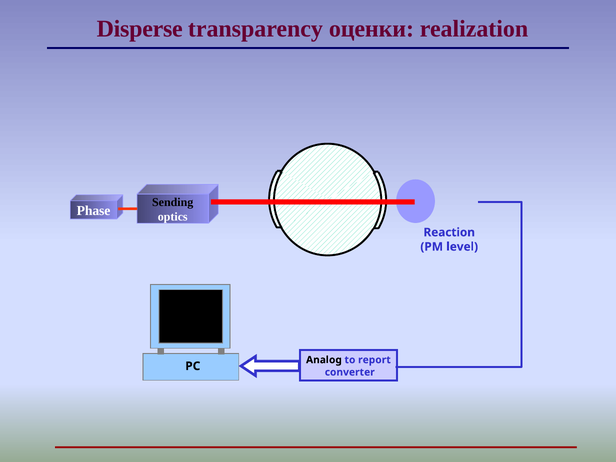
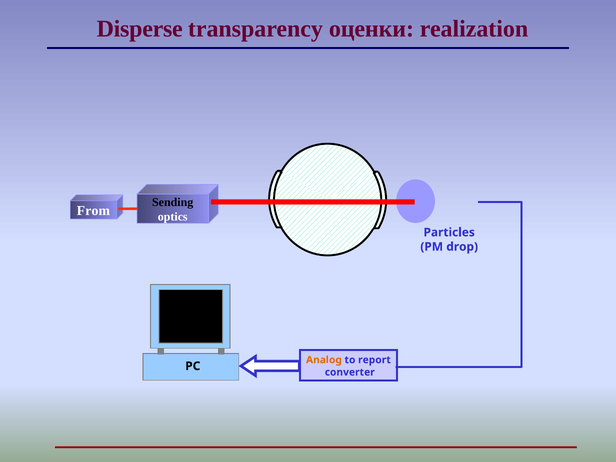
Phase: Phase -> From (93, 211)
Reaction: Reaction -> Particles (449, 232)
level: level -> drop (462, 247)
Analog colour: black -> orange (324, 360)
